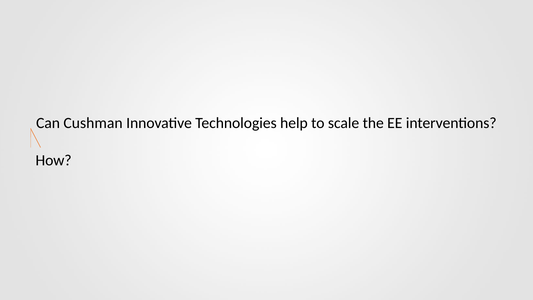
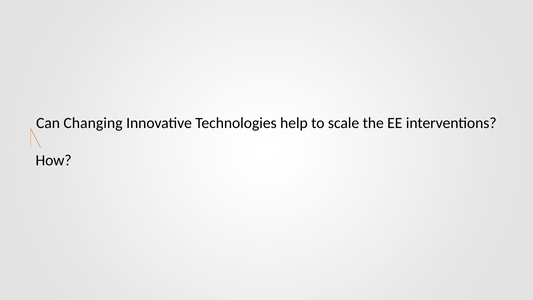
Cushman: Cushman -> Changing (93, 123)
